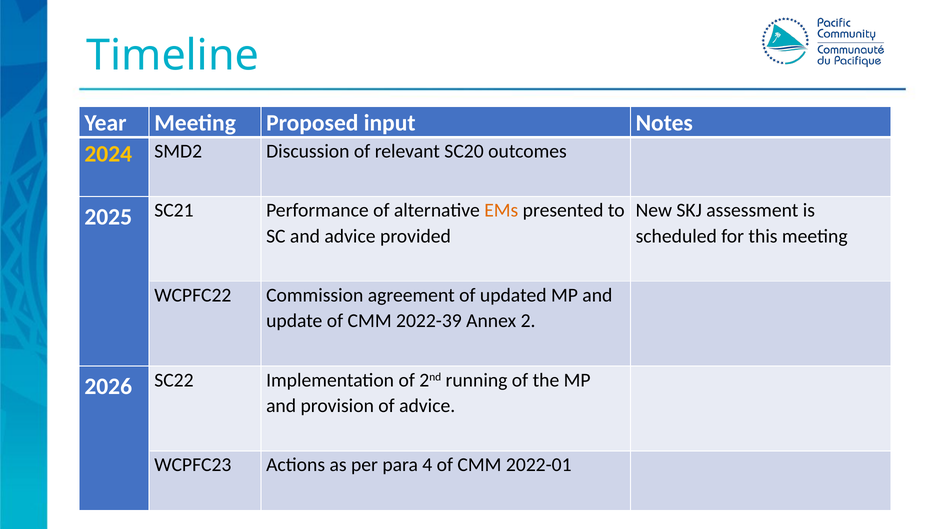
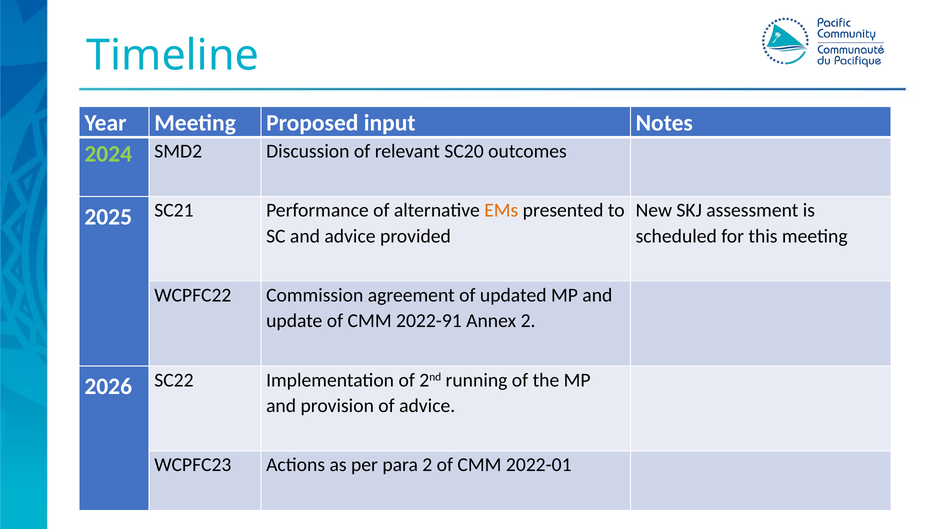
2024 colour: yellow -> light green (108, 154)
2022-39: 2022-39 -> 2022-91 (429, 321)
para 4: 4 -> 2 (427, 465)
